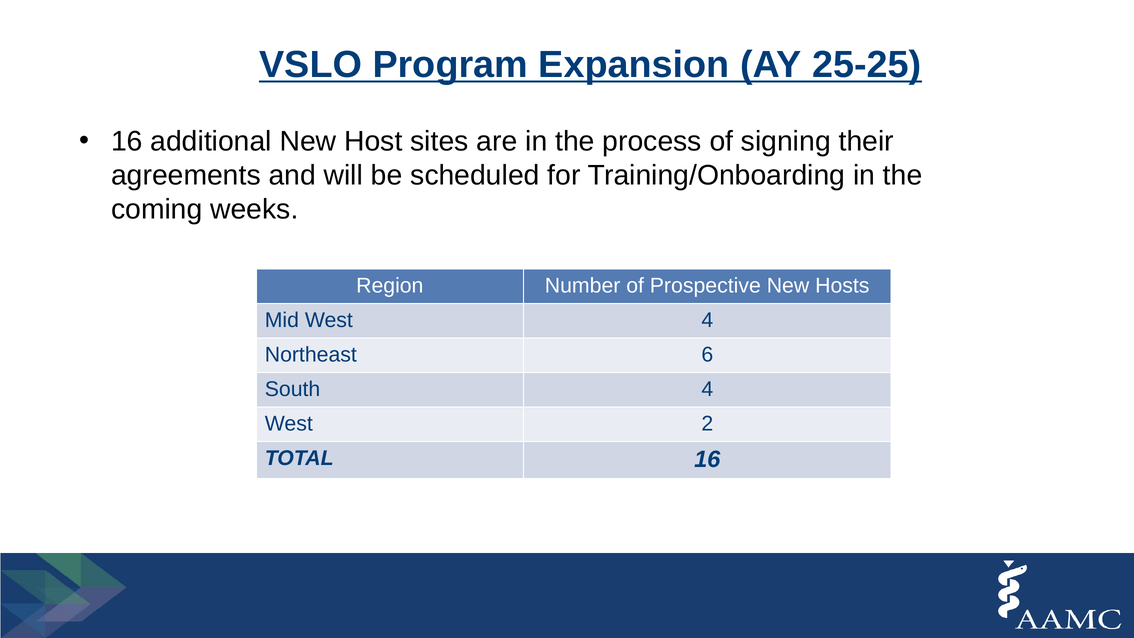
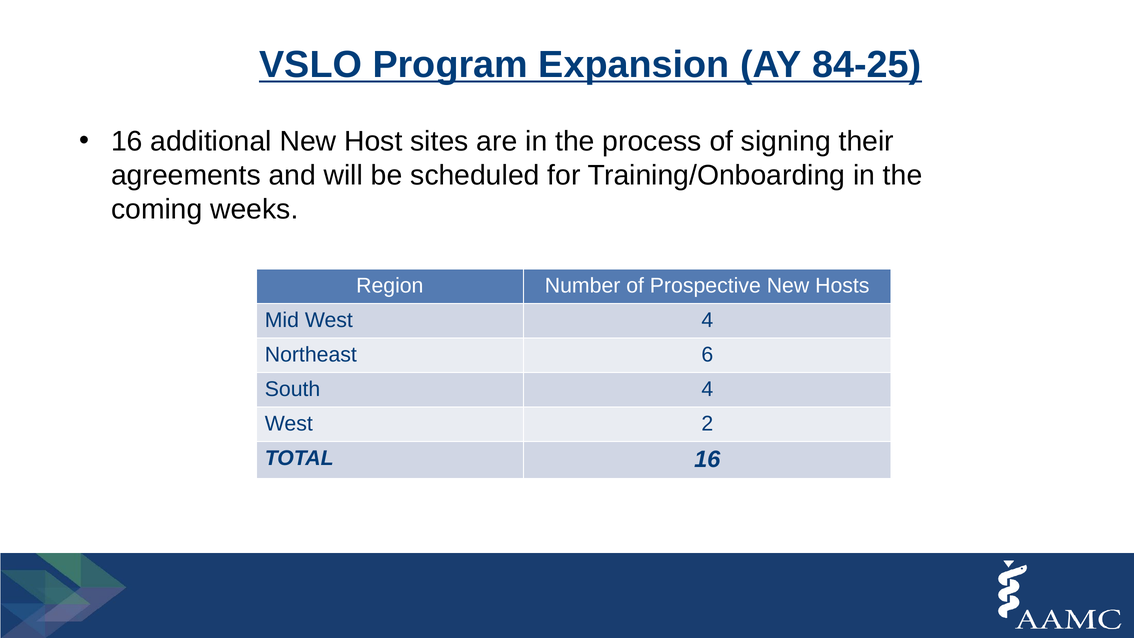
25-25: 25-25 -> 84-25 (867, 65)
